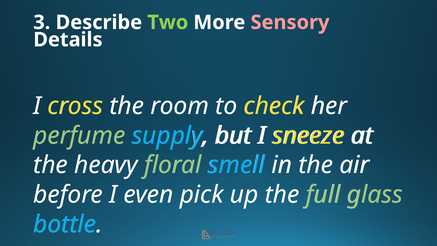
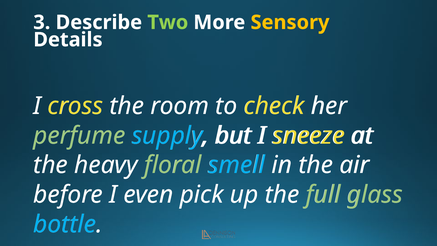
Sensory colour: pink -> yellow (290, 22)
